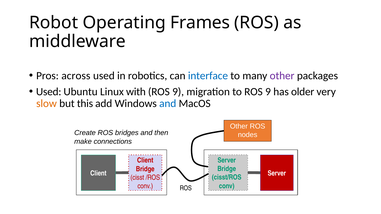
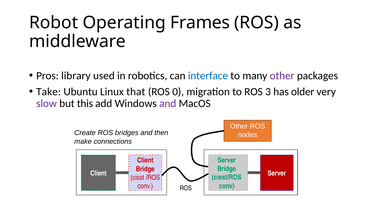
across: across -> library (76, 76)
Used: Used -> Take (49, 92)
with: with -> that (136, 92)
9: 9 -> 0 (178, 92)
to ROS 9: 9 -> 3 (268, 92)
slow colour: orange -> purple (47, 104)
and colour: blue -> purple (168, 104)
